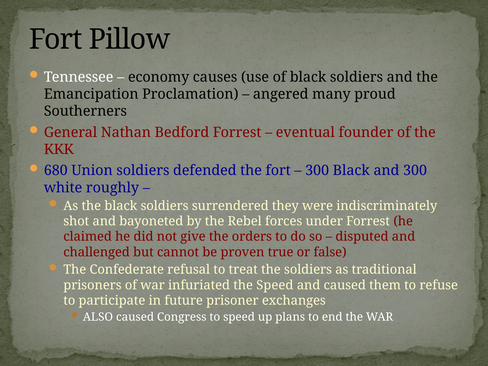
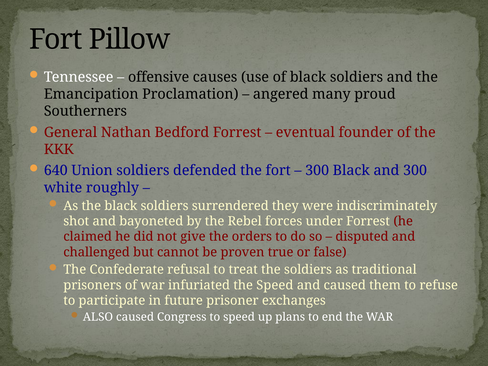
economy: economy -> offensive (159, 77)
680: 680 -> 640 (56, 171)
